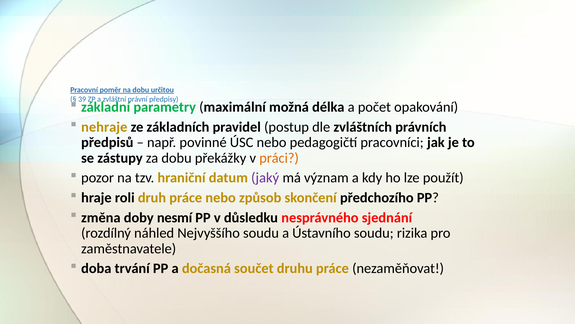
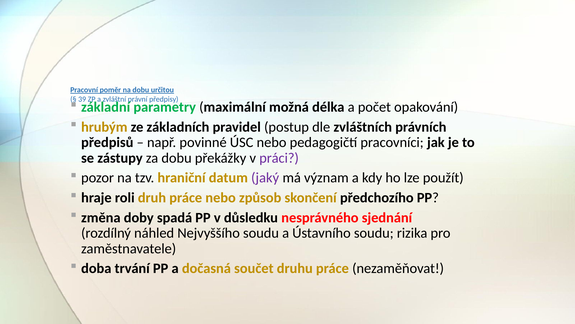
nehraje: nehraje -> hrubým (104, 127)
práci colour: orange -> purple (279, 158)
nesmí: nesmí -> spadá (175, 217)
